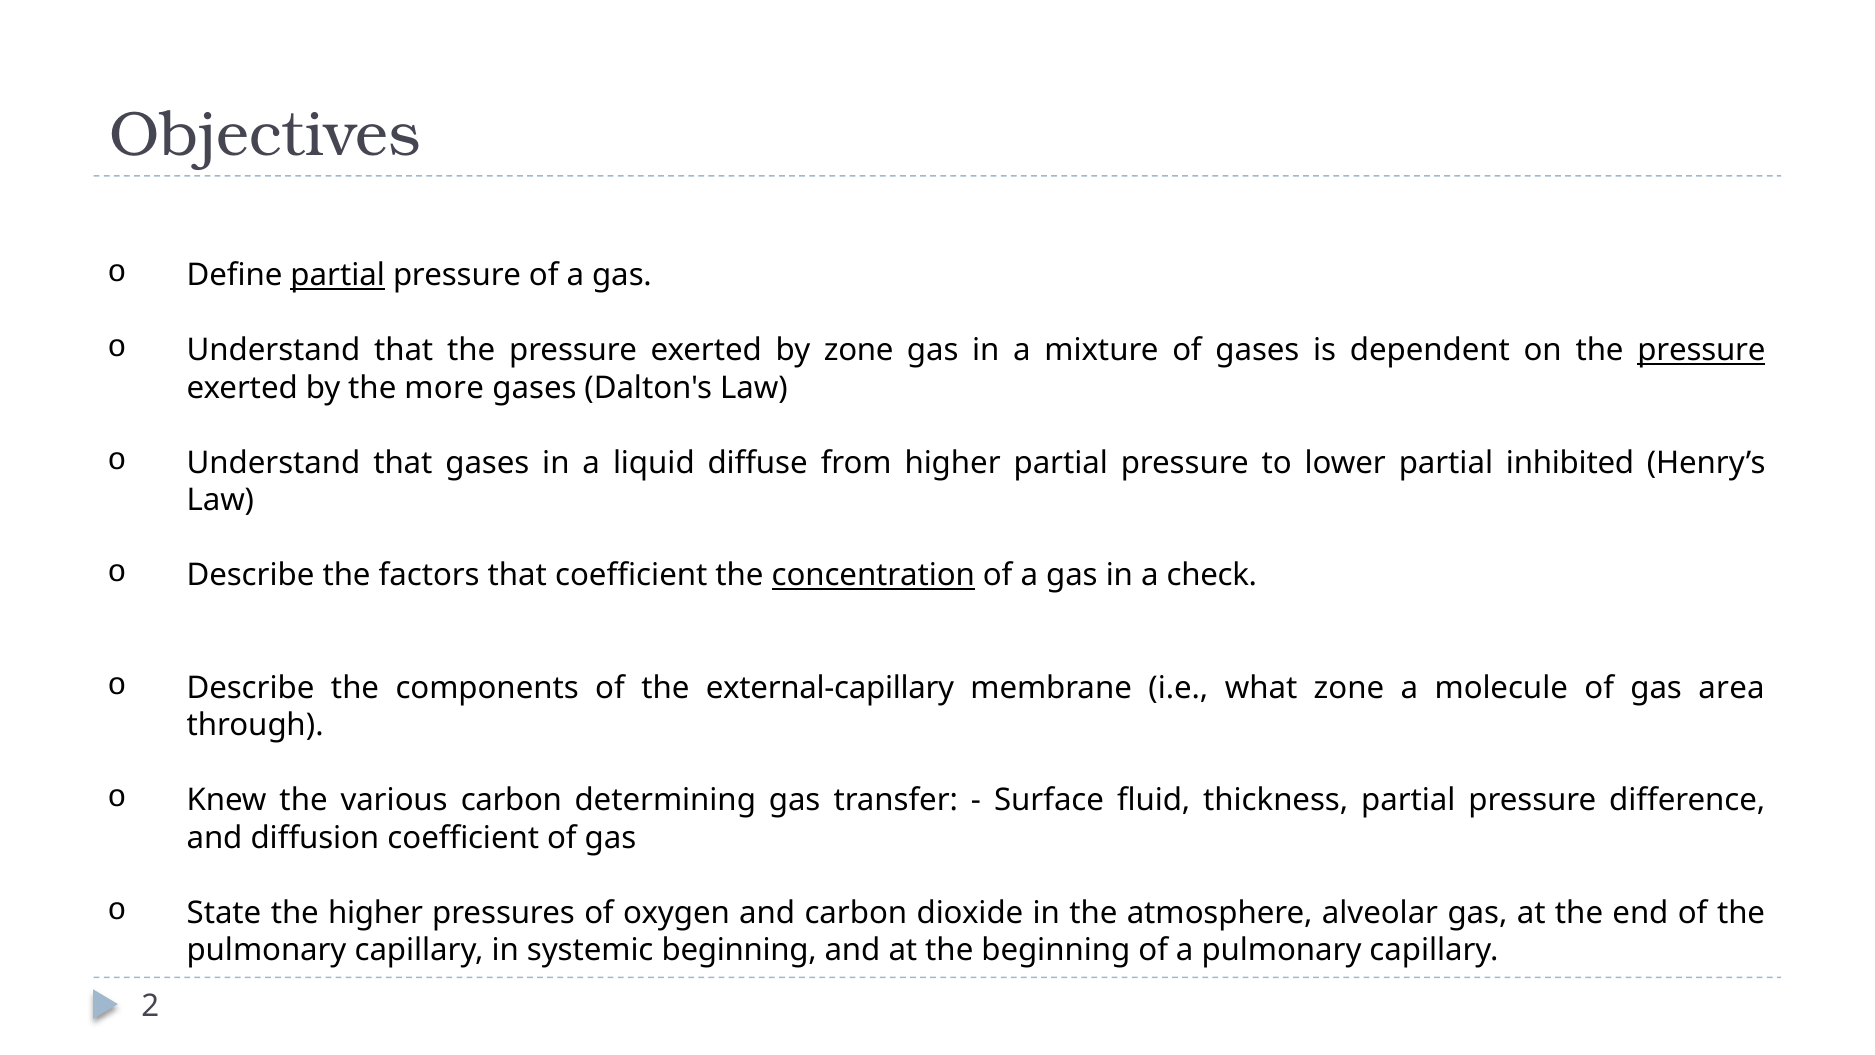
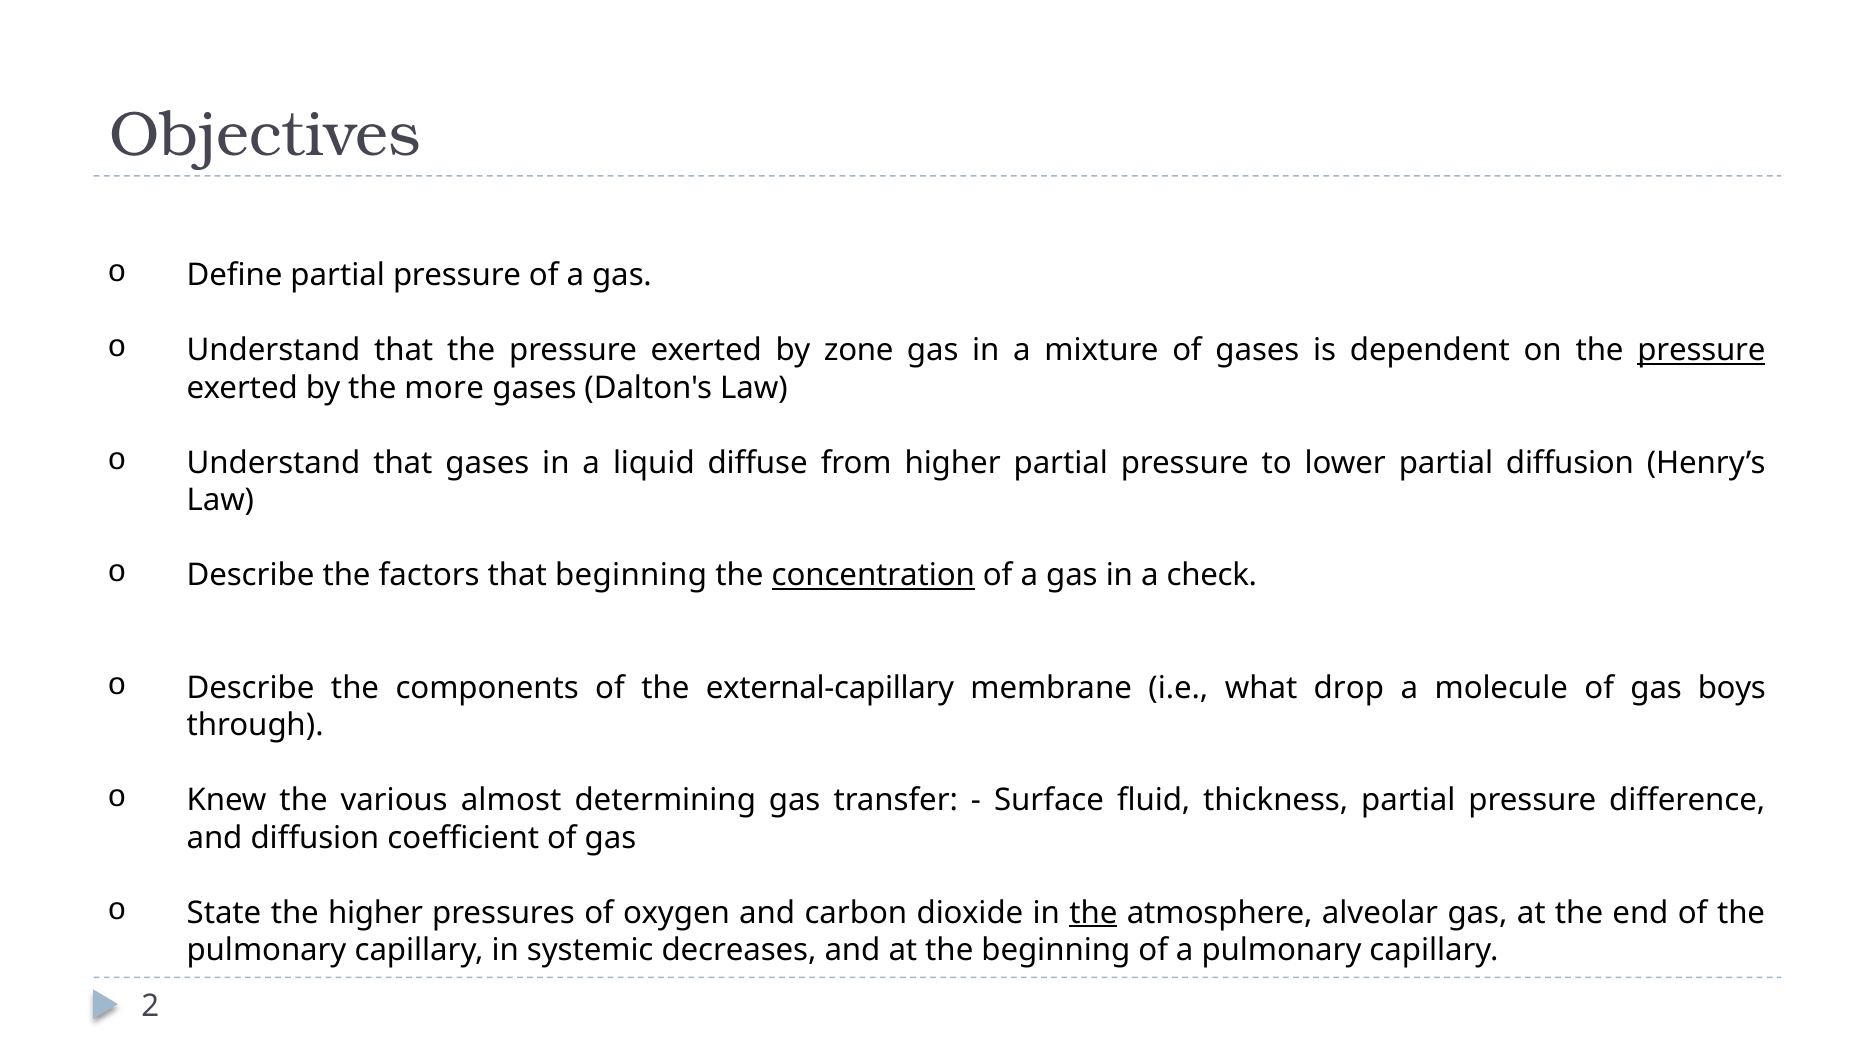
partial underline: present -> none (338, 276)
partial inhibited: inhibited -> diffusion (1570, 463)
that coefficient: coefficient -> beginning (631, 576)
what zone: zone -> drop (1349, 688)
area: area -> boys (1732, 688)
various carbon: carbon -> almost (511, 800)
the underline: none -> present (1093, 913)
systemic beginning: beginning -> decreases (739, 950)
